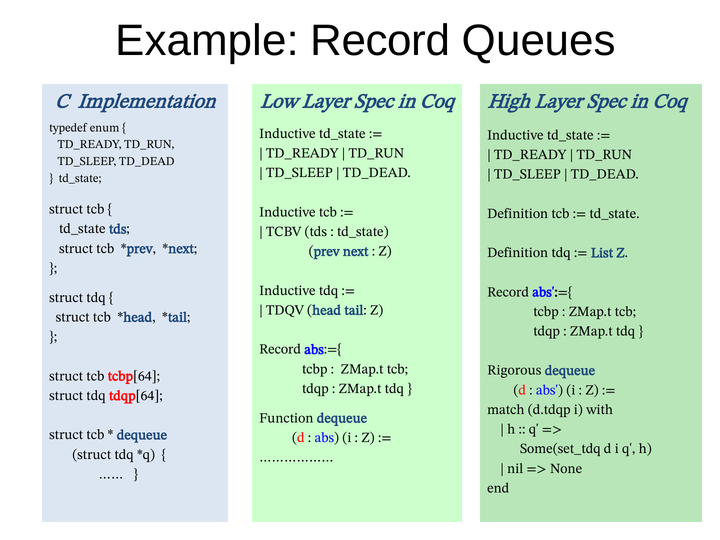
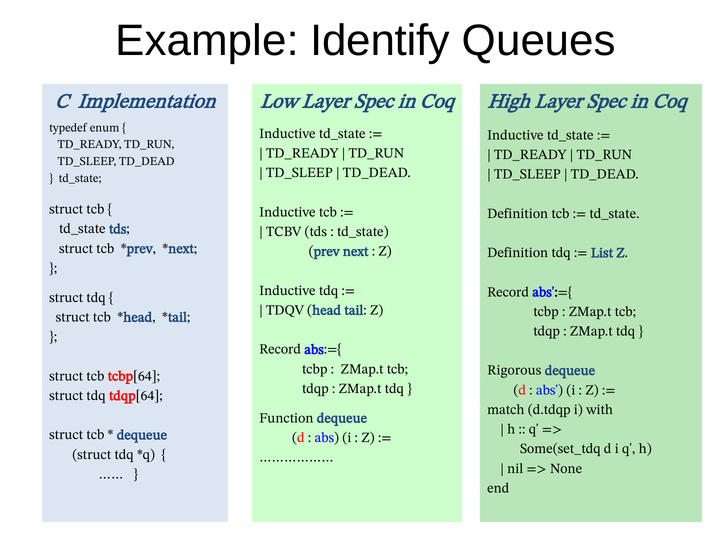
Example Record: Record -> Identify (380, 41)
